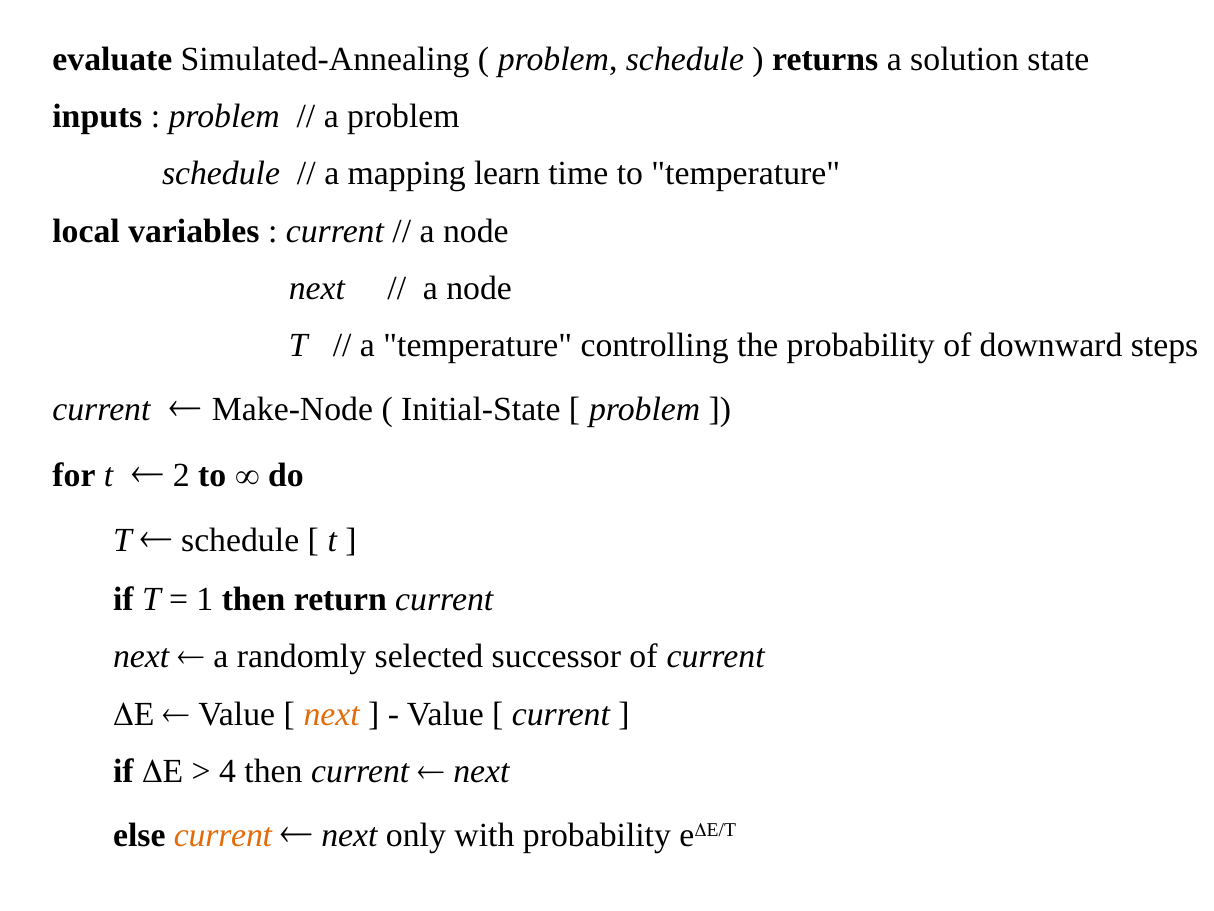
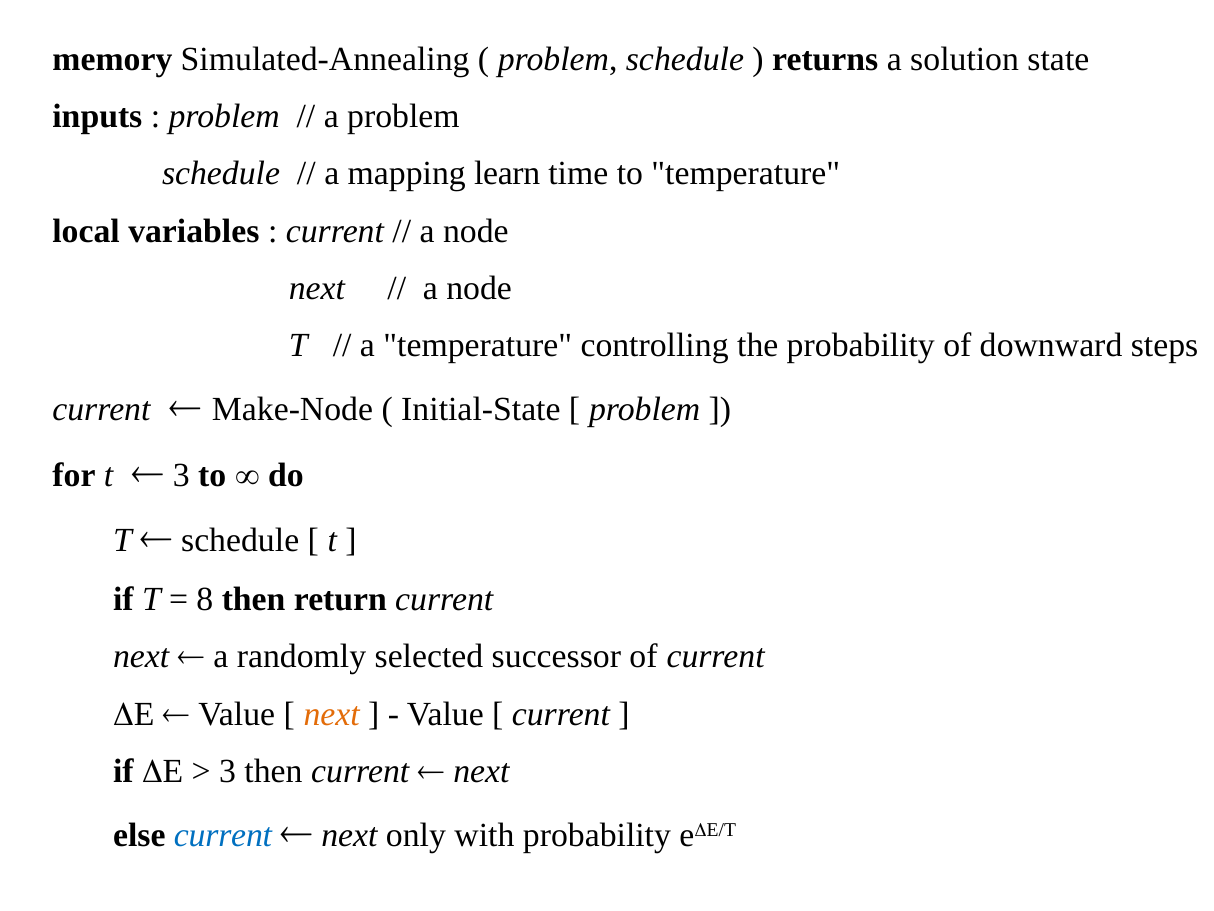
evaluate: evaluate -> memory (112, 59)
2: 2 -> 3 (181, 475)
1: 1 -> 8 (205, 599)
4: 4 -> 3 (228, 771)
current colour: orange -> blue (223, 835)
